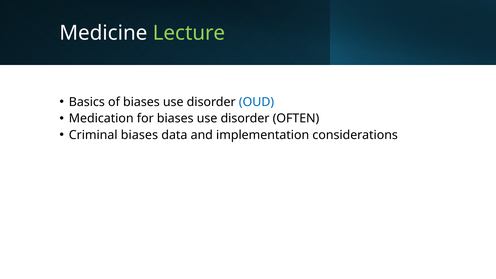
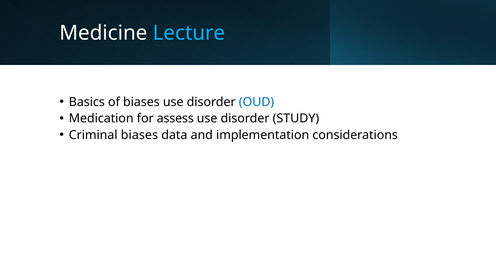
Lecture colour: light green -> light blue (189, 33)
for biases: biases -> assess (175, 118)
OFTEN: OFTEN -> STUDY (296, 118)
